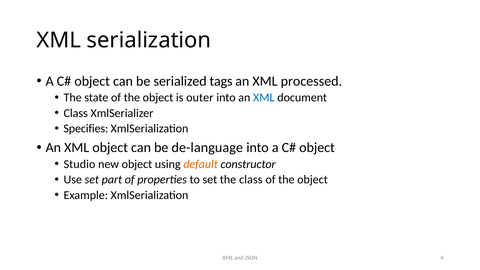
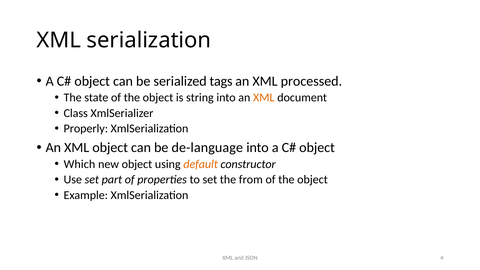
outer: outer -> string (200, 98)
XML colour: blue -> orange (264, 98)
Specifies: Specifies -> Properly (86, 129)
Studio: Studio -> Which (79, 164)
the class: class -> from (251, 180)
